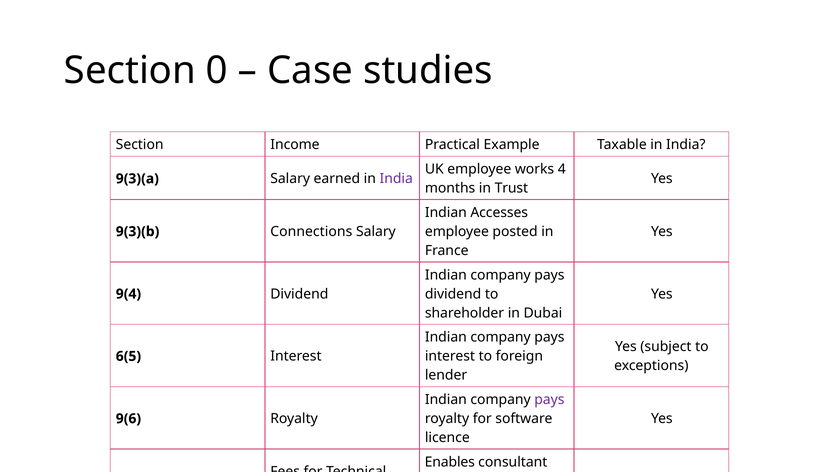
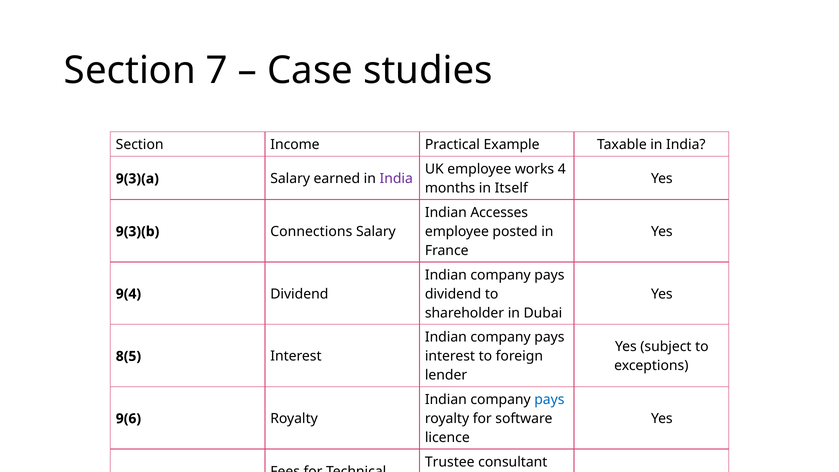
0: 0 -> 7 (217, 70)
Trust: Trust -> Itself (511, 188)
6(5: 6(5 -> 8(5 (128, 356)
pays colour: purple -> blue (549, 400)
Enables: Enables -> Trustee (450, 462)
